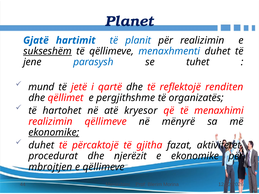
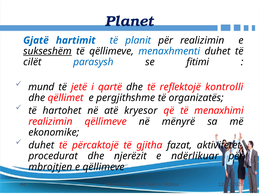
jene: jene -> cilët (32, 62)
tuhet: tuhet -> fitimi (198, 62)
renditen: renditen -> kontrolli (224, 87)
ekonomike underline: present -> none (54, 133)
e ekonomike: ekonomike -> ndërlikuar (195, 156)
